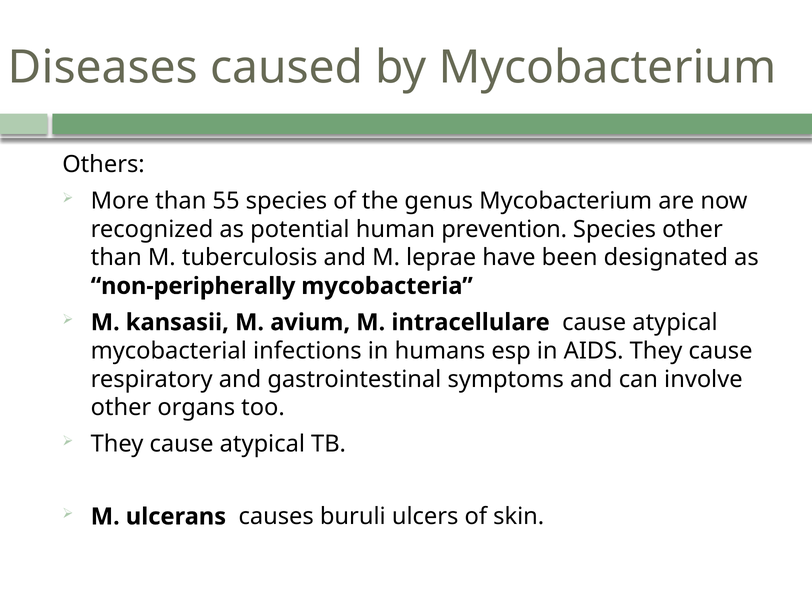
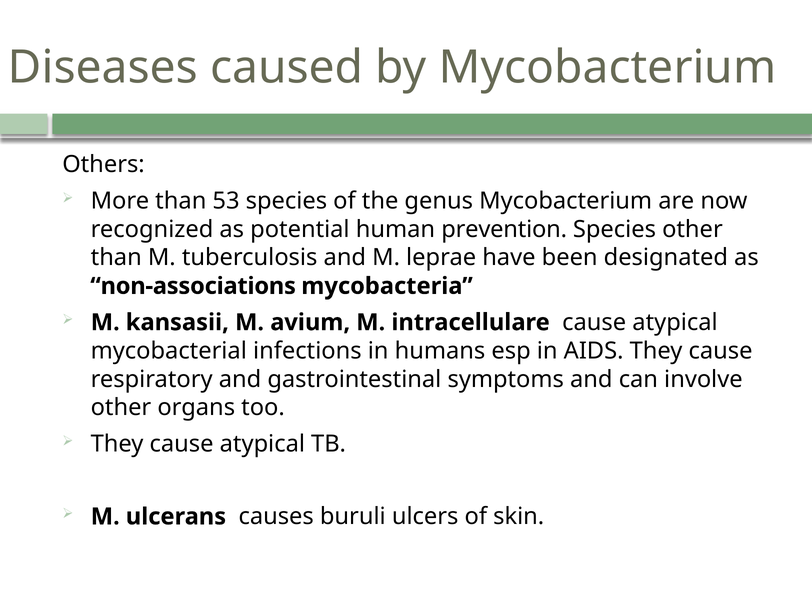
55: 55 -> 53 (226, 201)
non-peripherally: non-peripherally -> non-associations (193, 286)
